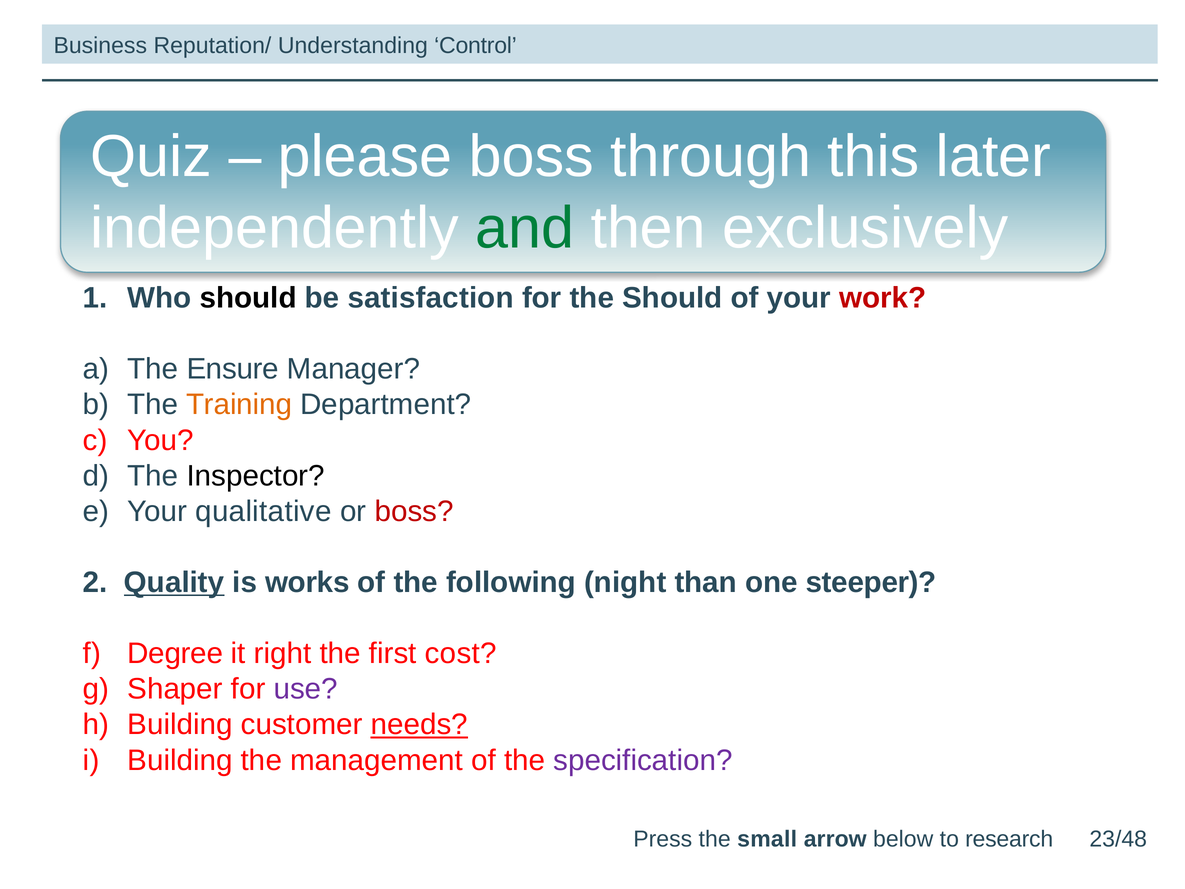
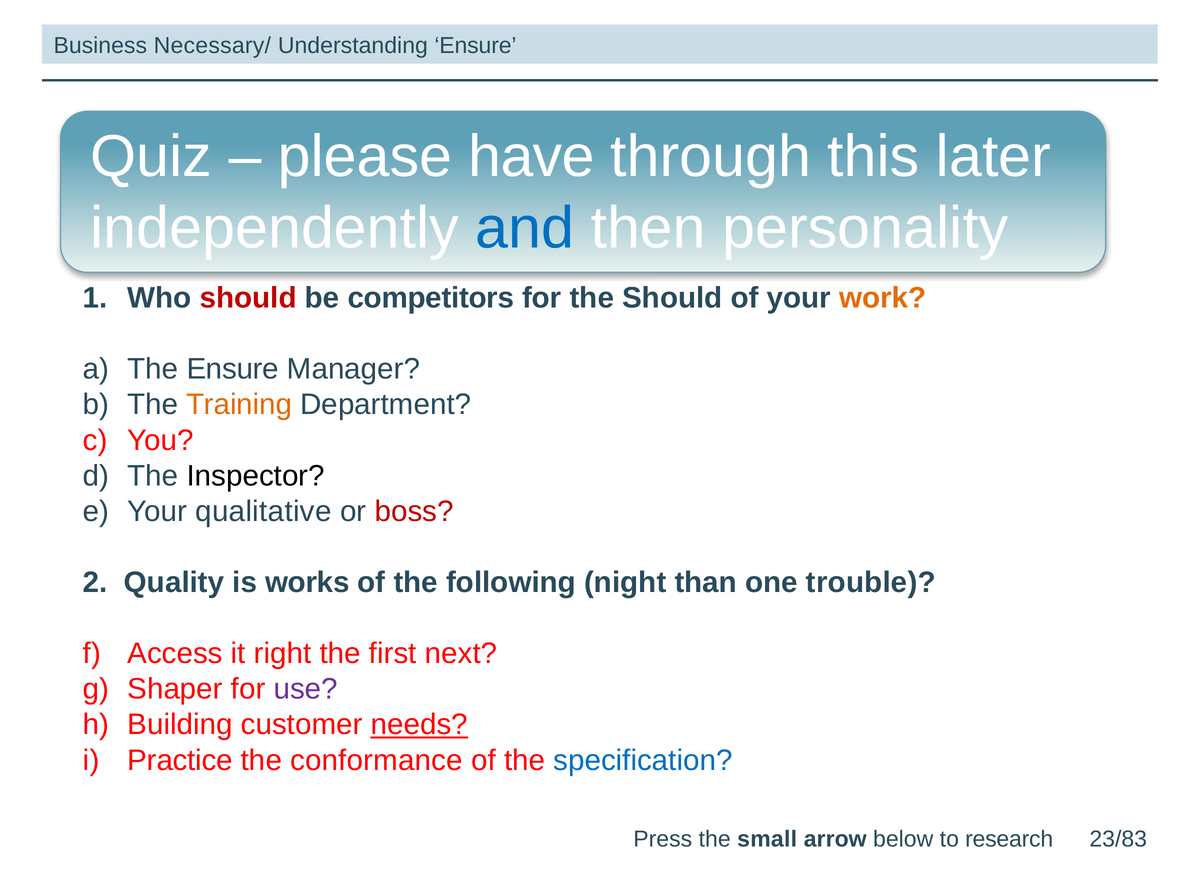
Reputation/: Reputation/ -> Necessary/ (212, 46)
Understanding Control: Control -> Ensure (475, 46)
please boss: boss -> have (532, 157)
and colour: green -> blue (525, 228)
exclusively: exclusively -> personality (865, 228)
should colour: black -> red (248, 298)
satisfaction: satisfaction -> competitors (431, 298)
work colour: red -> orange (883, 298)
Quality underline: present -> none (174, 582)
steeper: steeper -> trouble (871, 582)
Degree: Degree -> Access (175, 653)
cost: cost -> next (461, 653)
Building: Building -> Practice (180, 760)
management: management -> conformance (376, 760)
specification colour: purple -> blue (643, 760)
23/48: 23/48 -> 23/83 (1118, 839)
